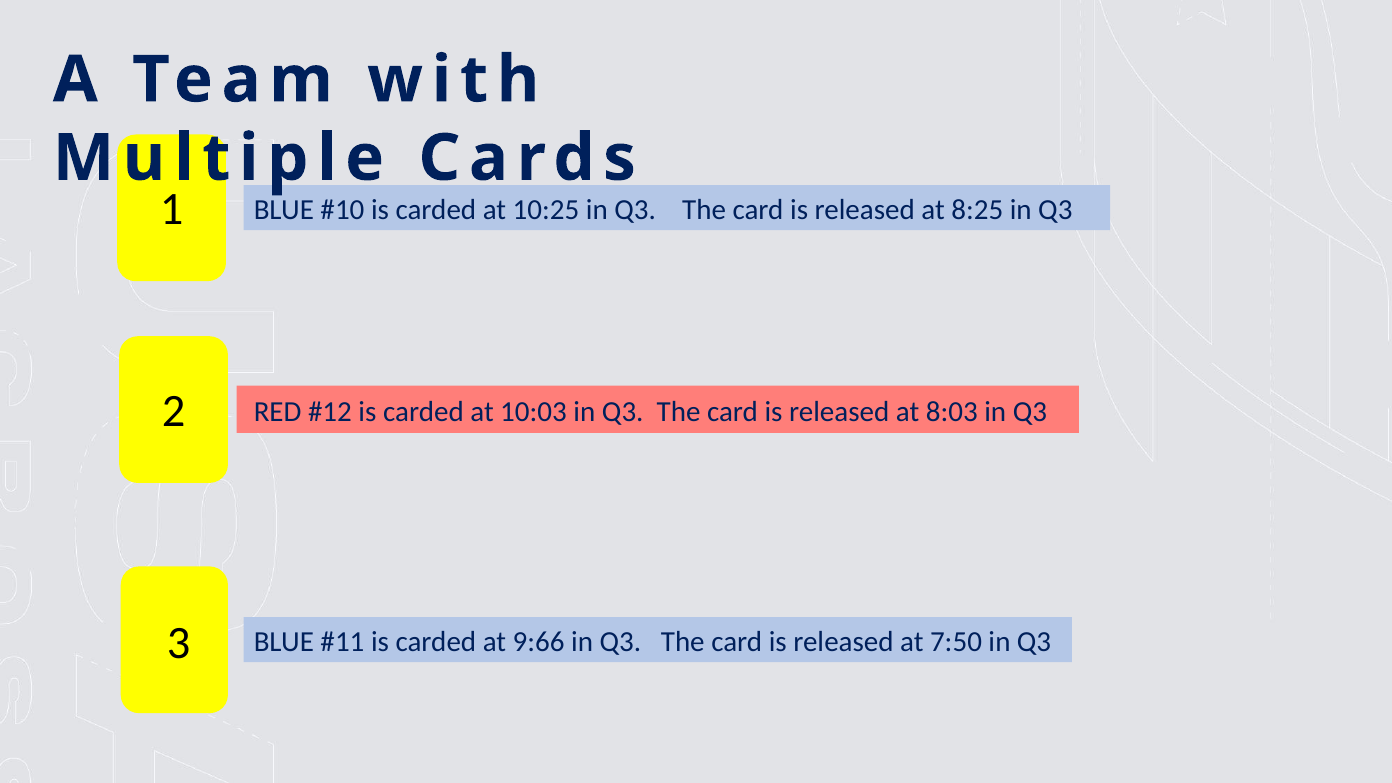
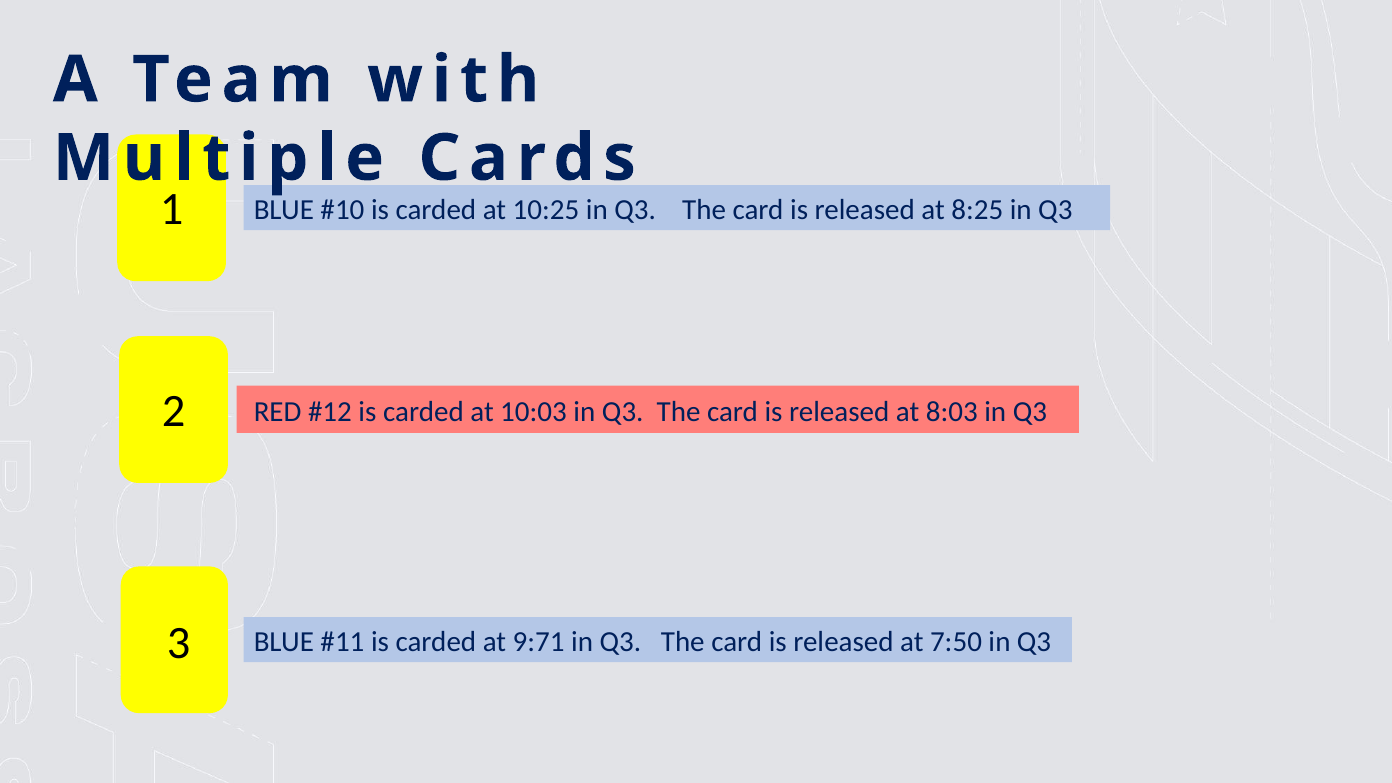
9:66: 9:66 -> 9:71 (539, 642)
